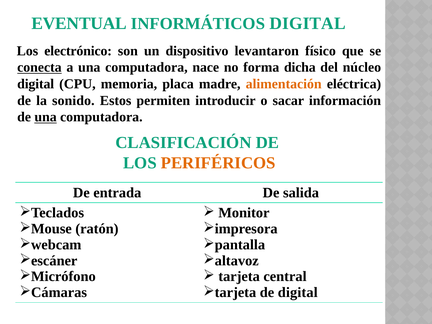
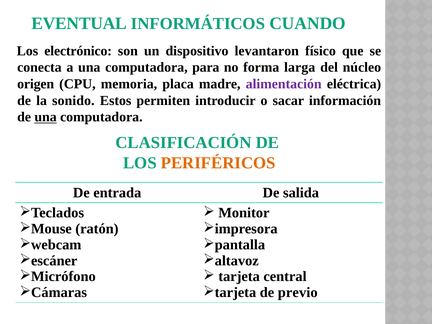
INFORMÁTICOS DIGITAL: DIGITAL -> CUANDO (308, 23)
conecta underline: present -> none (39, 67)
nace: nace -> para (206, 67)
dicha: dicha -> larga (300, 67)
digital: digital -> origen (36, 84)
alimentación colour: orange -> purple (284, 84)
de digital: digital -> previo (298, 292)
